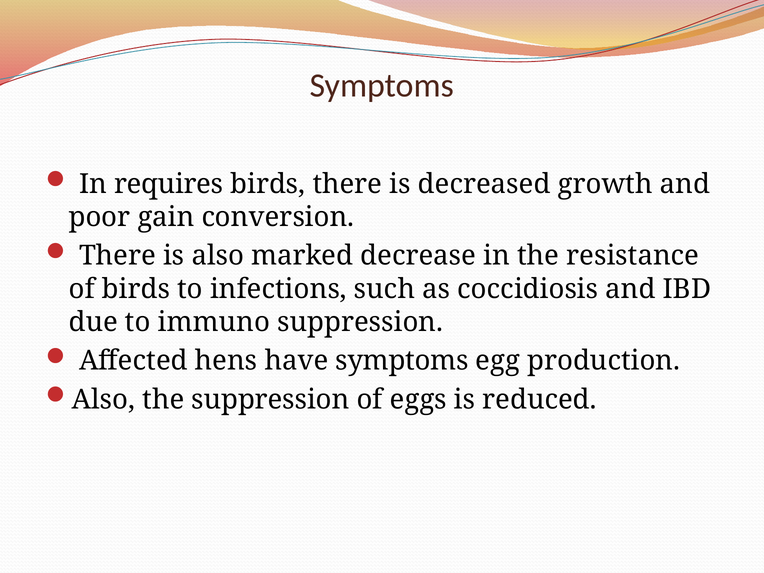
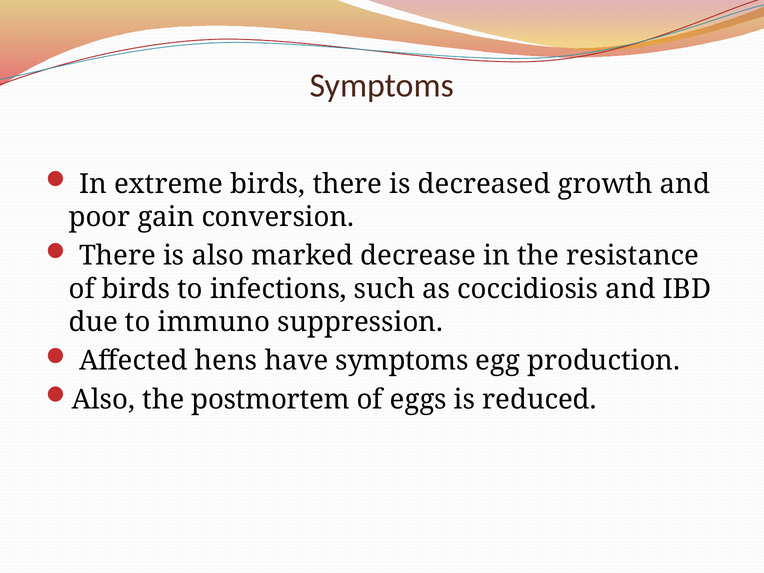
requires: requires -> extreme (169, 184)
the suppression: suppression -> postmortem (271, 400)
